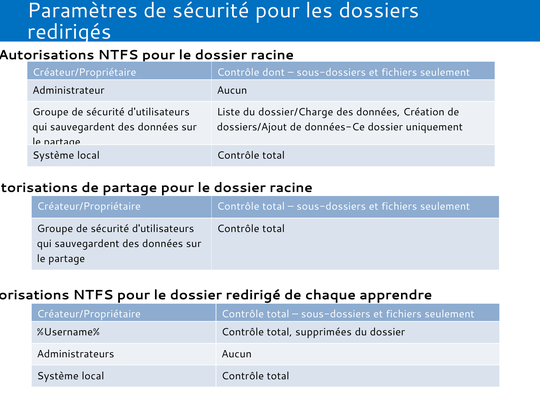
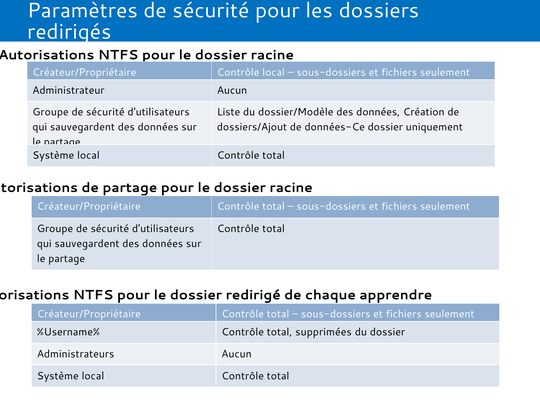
Contrôle dont: dont -> local (274, 72)
dossier/Charge: dossier/Charge -> dossier/Modèle (296, 112)
